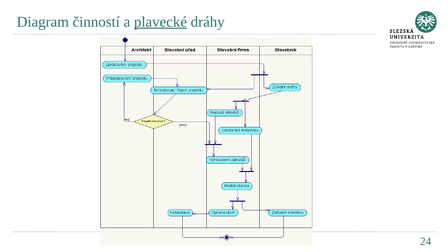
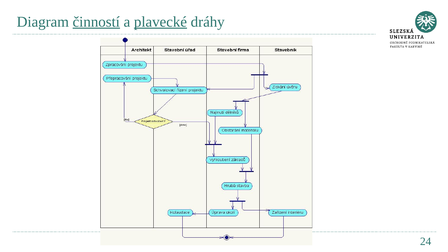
činností underline: none -> present (96, 22)
